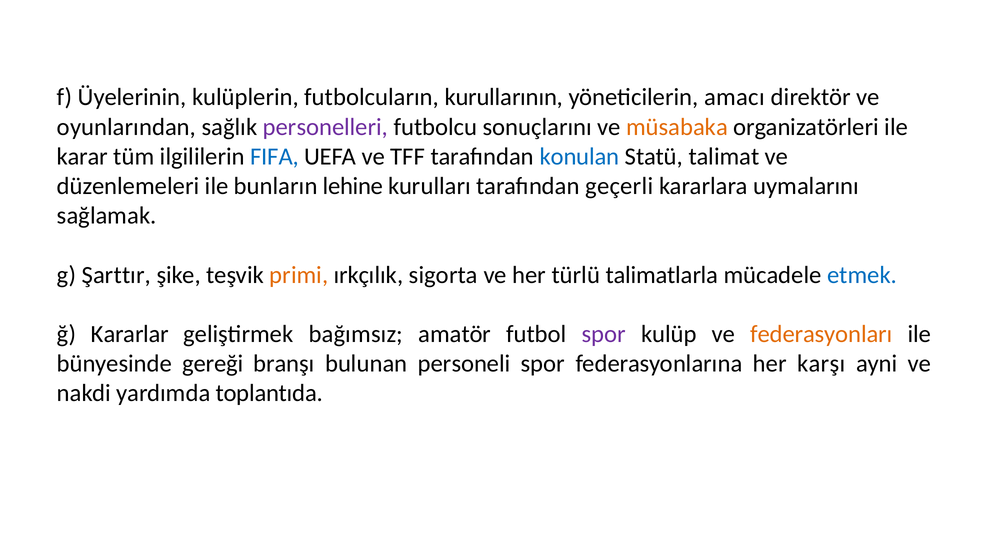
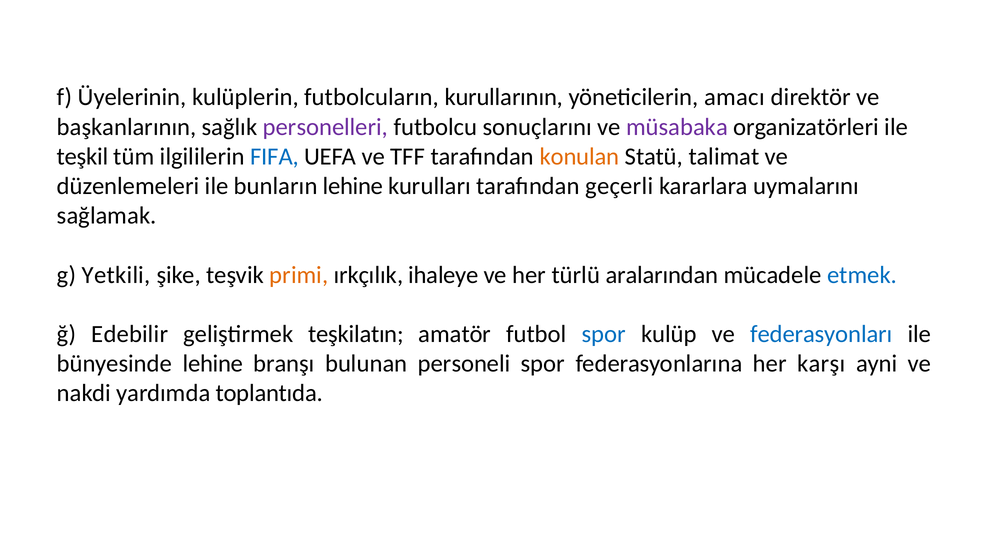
oyunlarından: oyunlarından -> başkanlarının (127, 127)
müsabaka colour: orange -> purple (677, 127)
karar: karar -> teşkil (82, 157)
konulan colour: blue -> orange (579, 157)
Şarttır: Şarttır -> Yetkili (116, 275)
sigorta: sigorta -> ihaleye (443, 275)
talimatlarla: talimatlarla -> aralarından (662, 275)
Kararlar: Kararlar -> Edebilir (130, 334)
bağımsız: bağımsız -> teşkilatın (356, 334)
spor colour: purple -> blue (604, 334)
federasyonları colour: orange -> blue (821, 334)
bünyesinde gereği: gereği -> lehine (213, 364)
